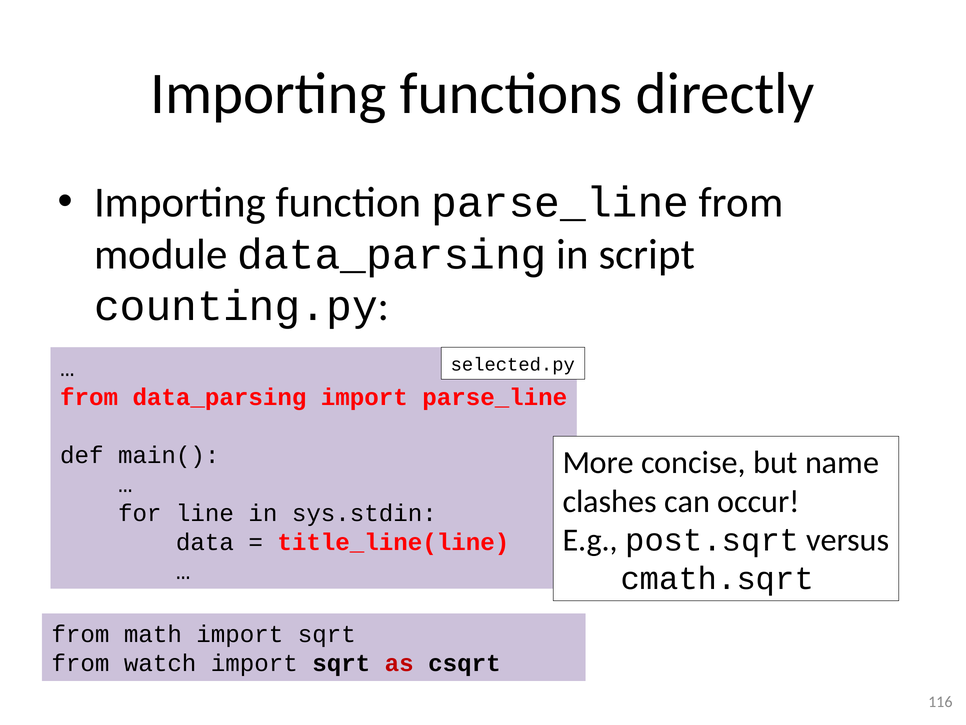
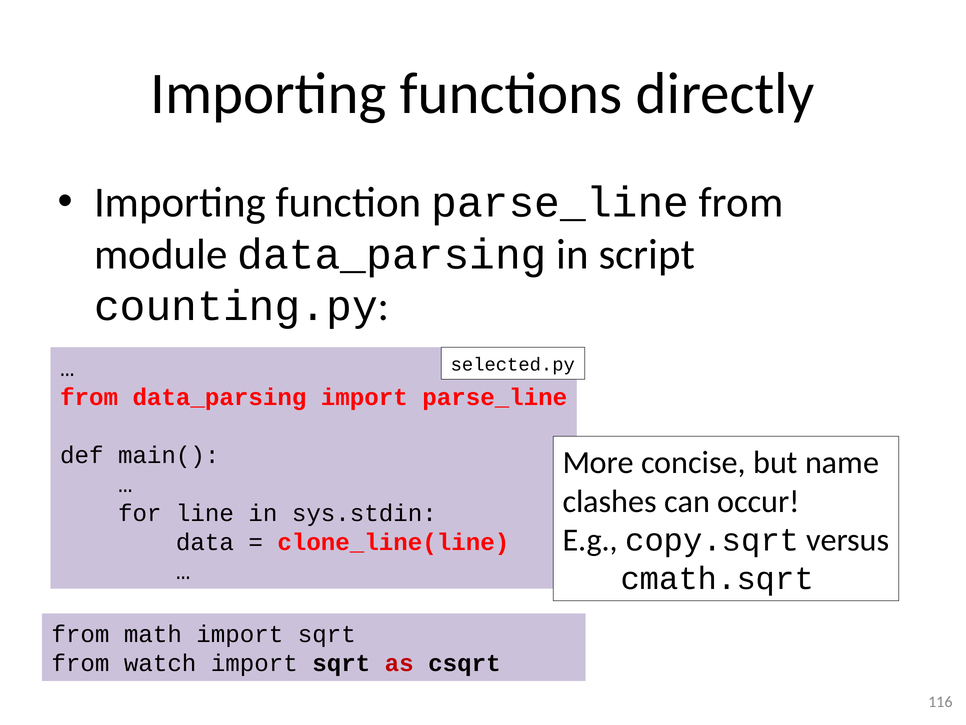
post.sqrt: post.sqrt -> copy.sqrt (712, 540)
title_line(line: title_line(line -> clone_line(line (393, 542)
